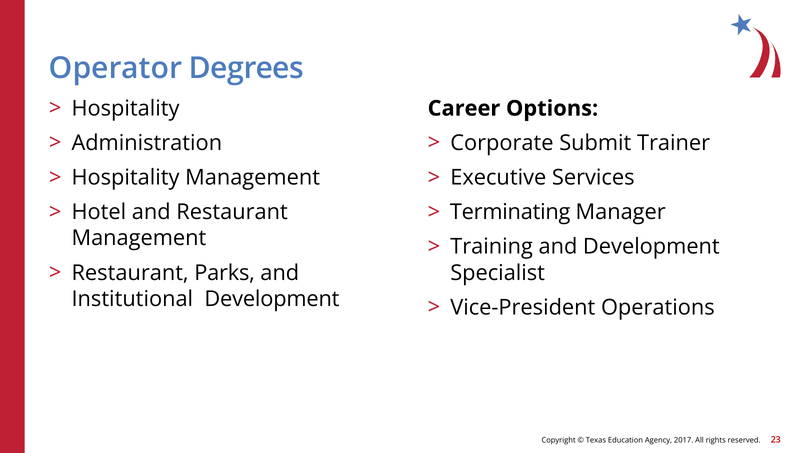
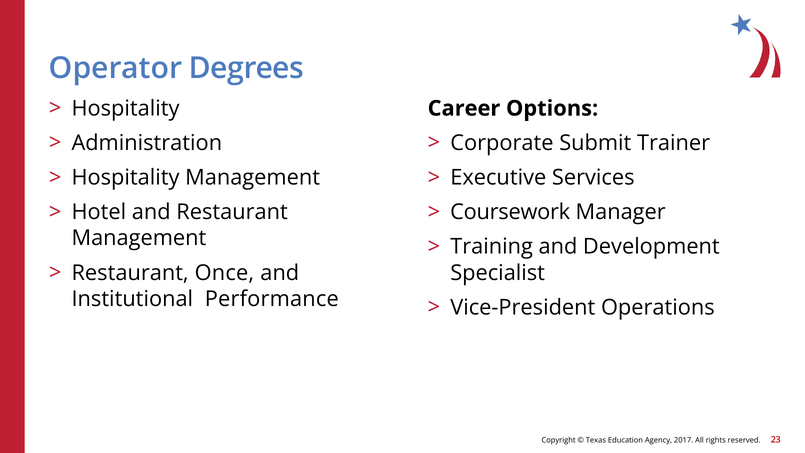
Terminating: Terminating -> Coursework (510, 212)
Parks: Parks -> Once (224, 273)
Institutional Development: Development -> Performance (272, 299)
